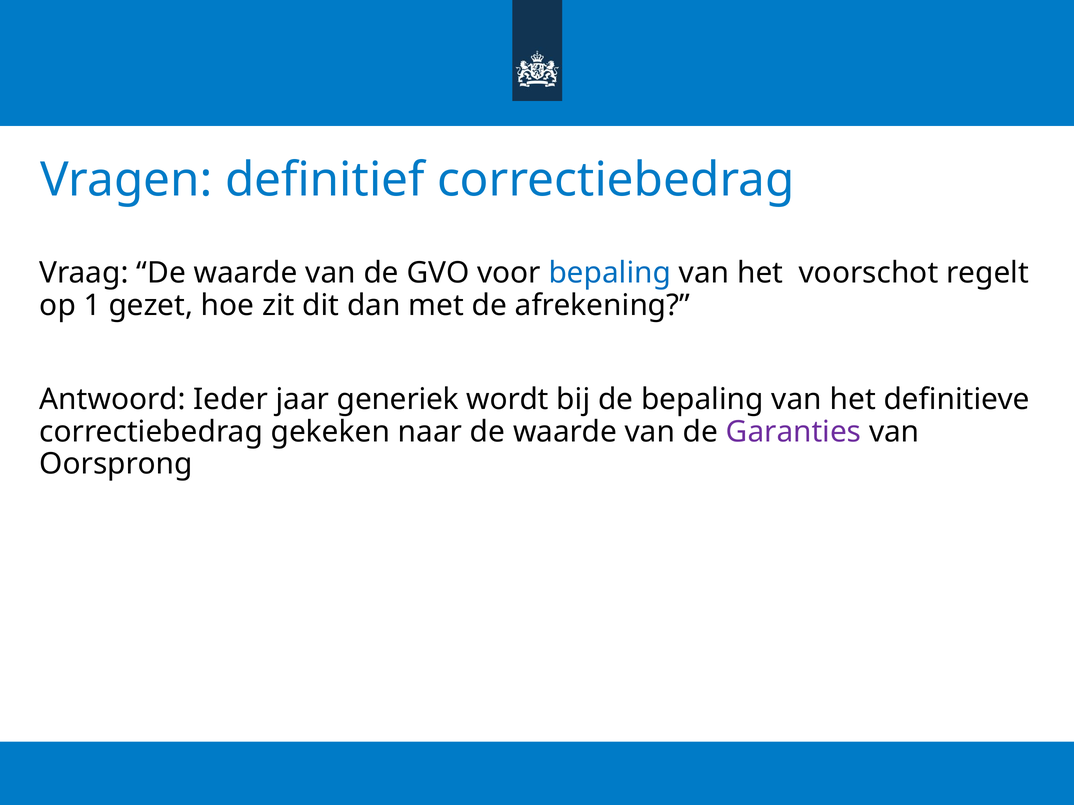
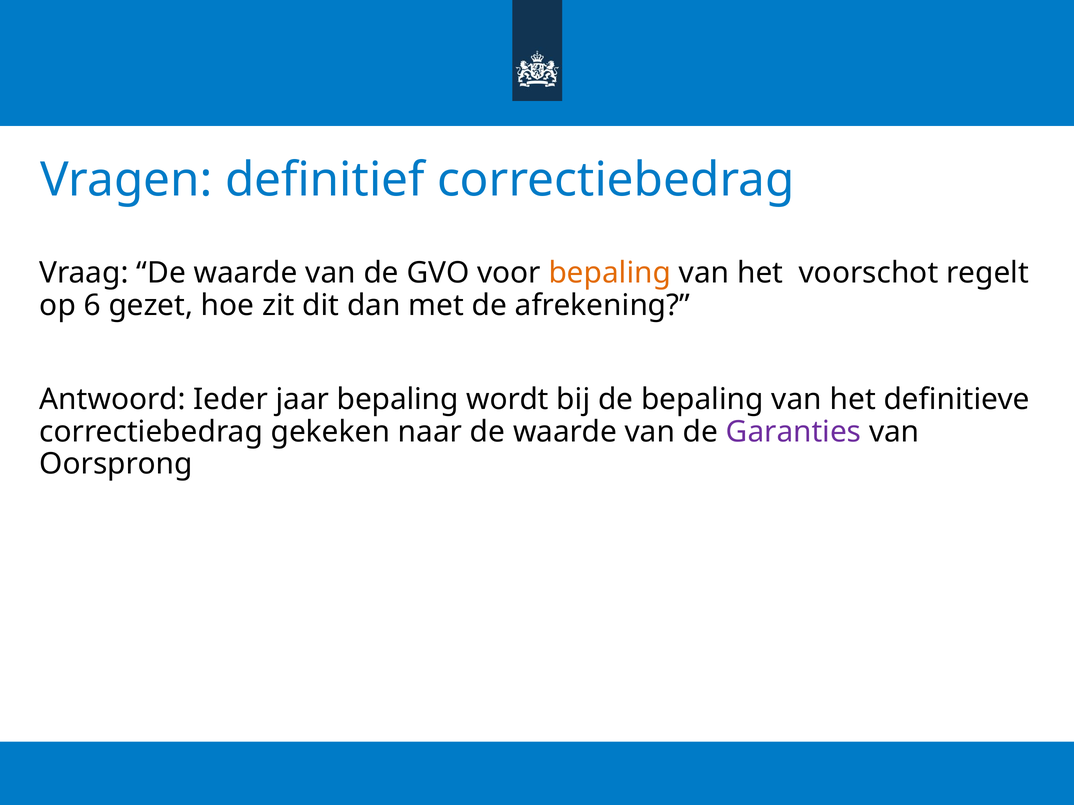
bepaling colour: blue -> orange (610, 273)
1: 1 -> 6 (92, 305)
jaar generiek: generiek -> bepaling (398, 400)
